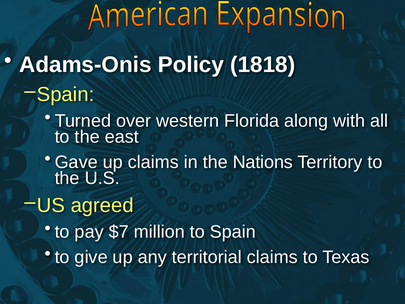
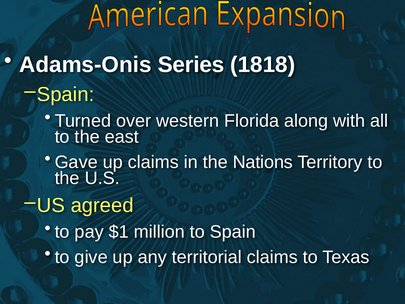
Policy: Policy -> Series (191, 65)
$7: $7 -> $1 (119, 232)
